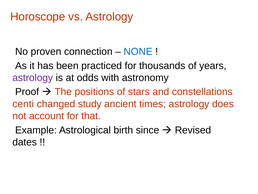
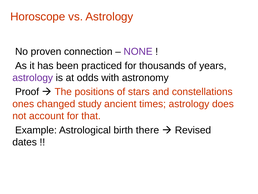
NONE colour: blue -> purple (138, 51)
centi: centi -> ones (23, 104)
since: since -> there (147, 130)
